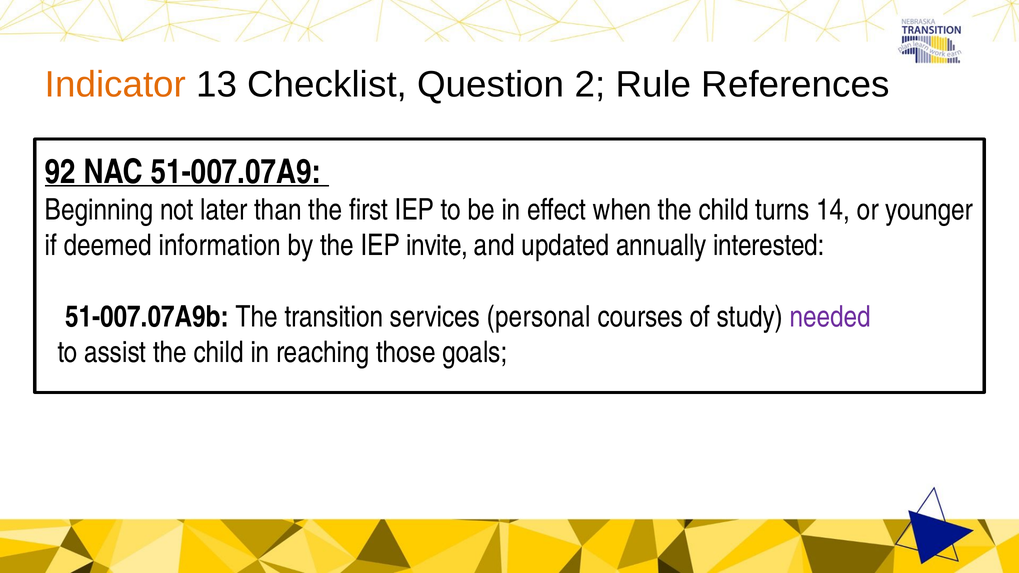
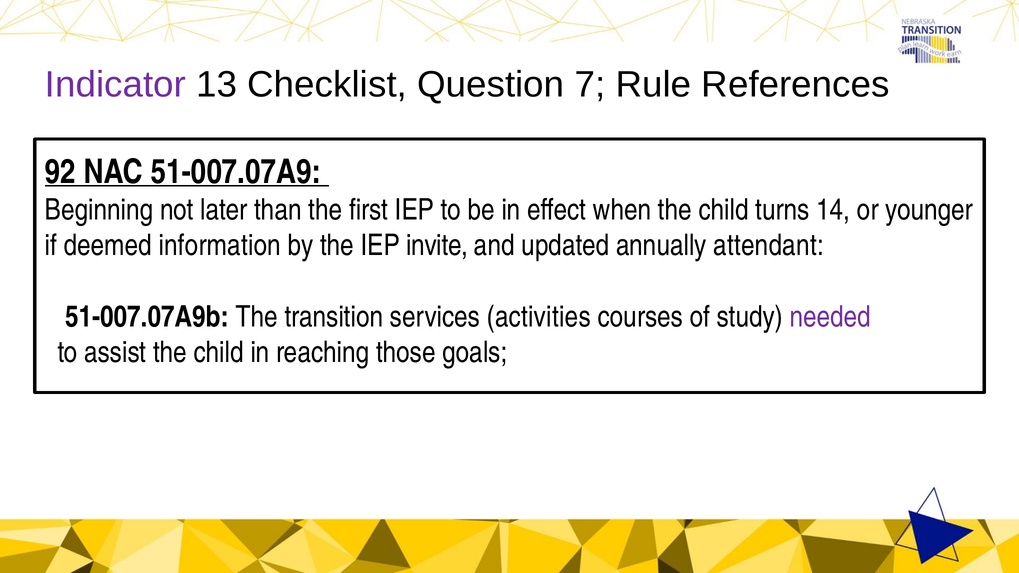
Indicator colour: orange -> purple (115, 84)
2: 2 -> 7 (590, 84)
interested: interested -> attendant (769, 246)
personal: personal -> activities (539, 317)
